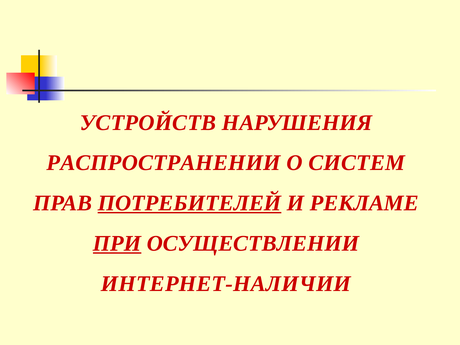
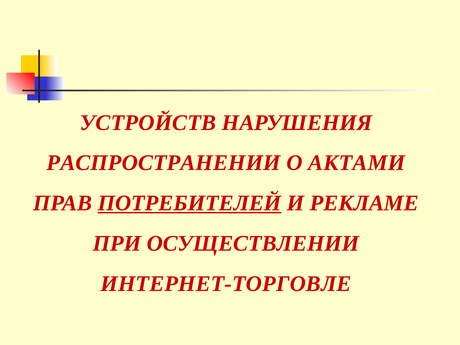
СИСТЕМ: СИСТЕМ -> АКТАМИ (357, 163)
ПРИ underline: present -> none (117, 243)
ИНТЕРНЕТ-НАЛИЧИИ: ИНТЕРНЕТ-НАЛИЧИИ -> ИНТЕРНЕТ-ТОРГОВЛЕ (226, 284)
